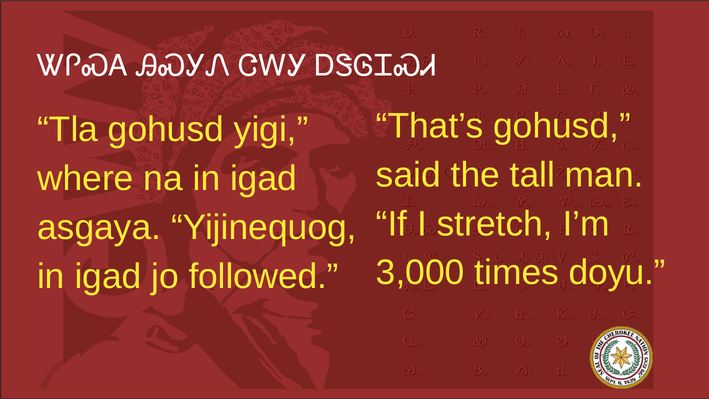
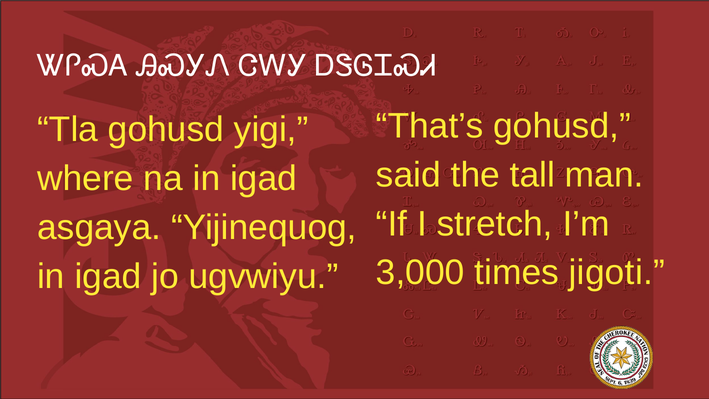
doyu: doyu -> jigoti (617, 273)
followed: followed -> ugvwiyu (264, 276)
